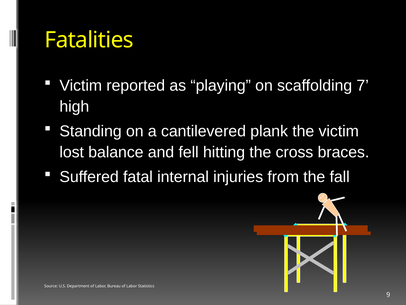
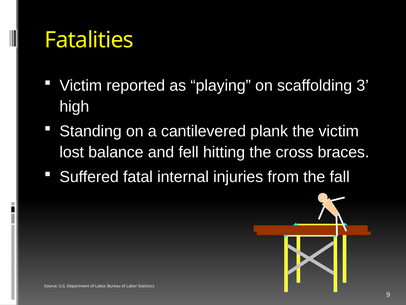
7: 7 -> 3 (363, 86)
